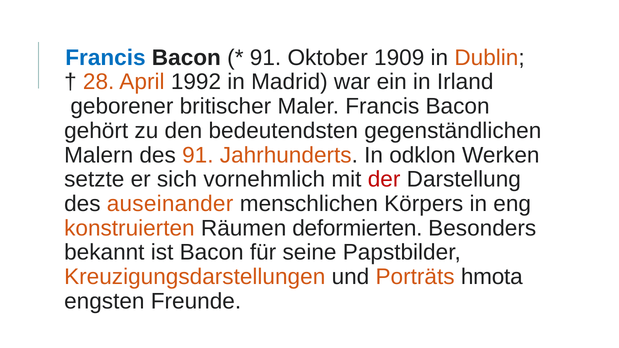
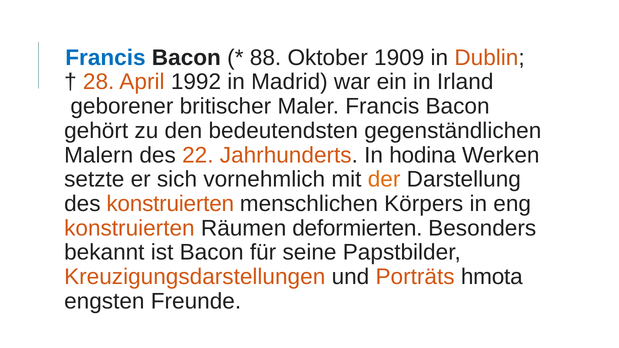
91: 91 -> 88 (266, 58)
des 91: 91 -> 22 (198, 155)
odklon: odklon -> hodina (423, 155)
der colour: red -> orange (384, 180)
des auseinander: auseinander -> konstruierten (170, 204)
